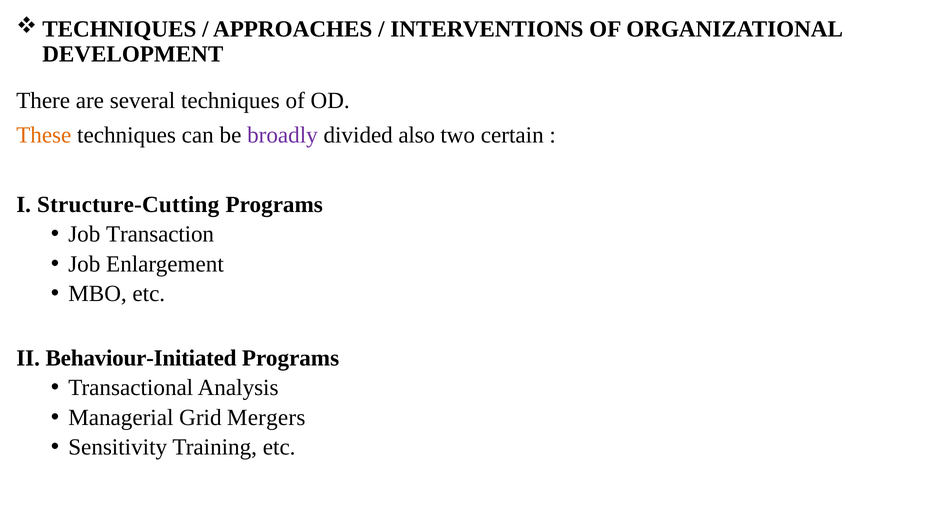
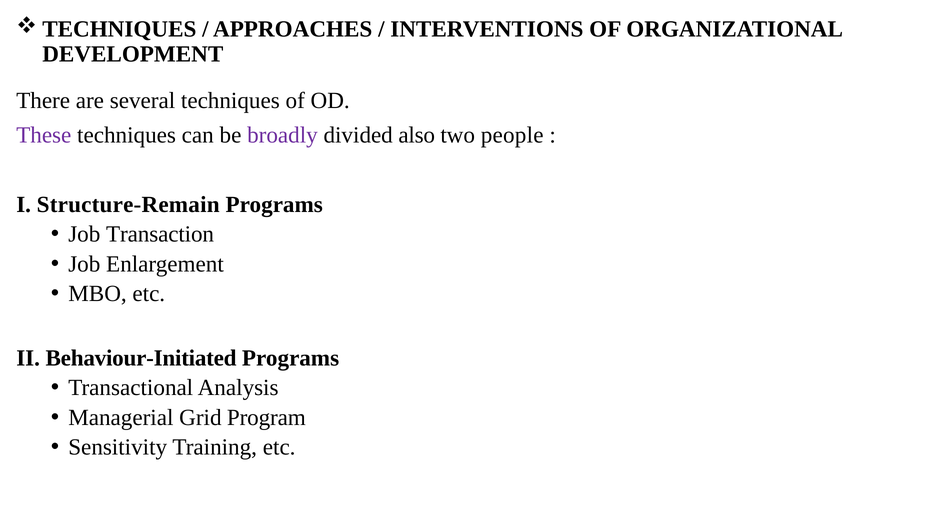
These colour: orange -> purple (44, 135)
certain: certain -> people (512, 135)
Structure-Cutting: Structure-Cutting -> Structure-Remain (128, 205)
Mergers: Mergers -> Program (266, 418)
